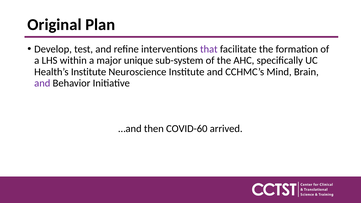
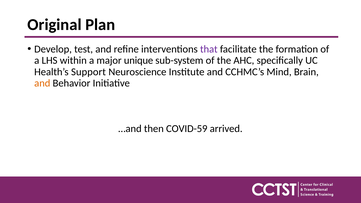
Health’s Institute: Institute -> Support (88, 72)
and colour: purple -> orange (42, 83)
COVID-60: COVID-60 -> COVID-59 (187, 129)
